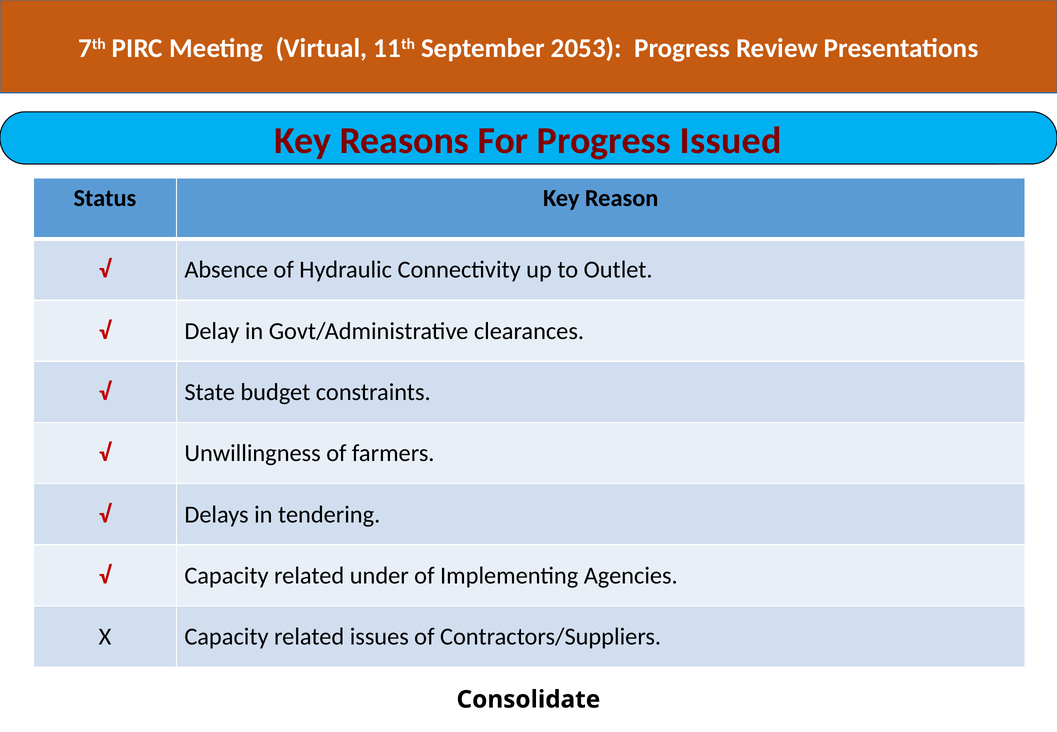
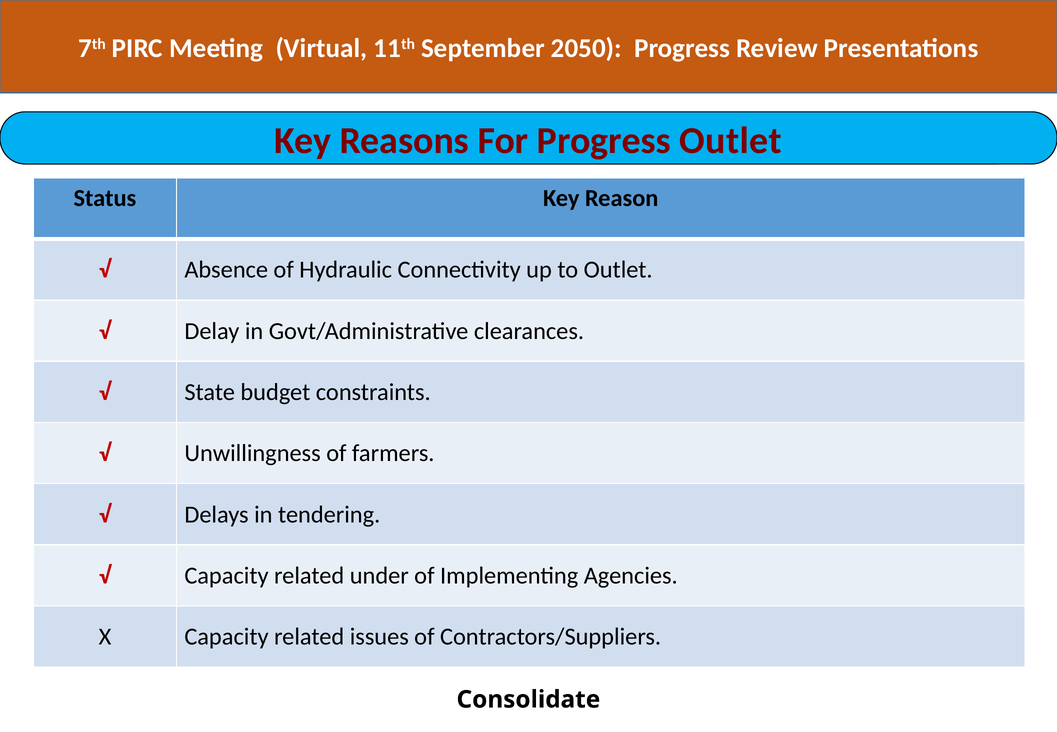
2053: 2053 -> 2050 (586, 48)
Progress Issued: Issued -> Outlet (731, 140)
